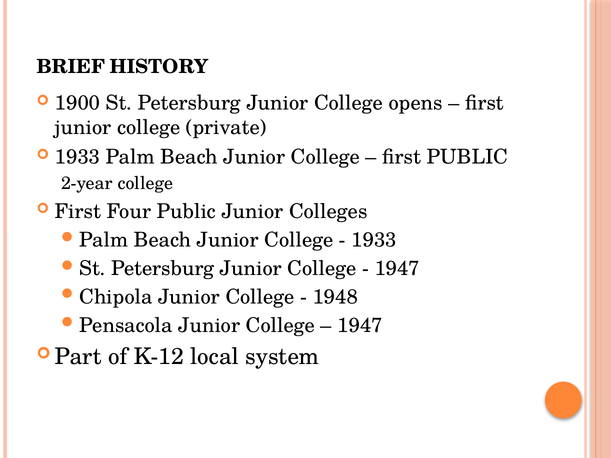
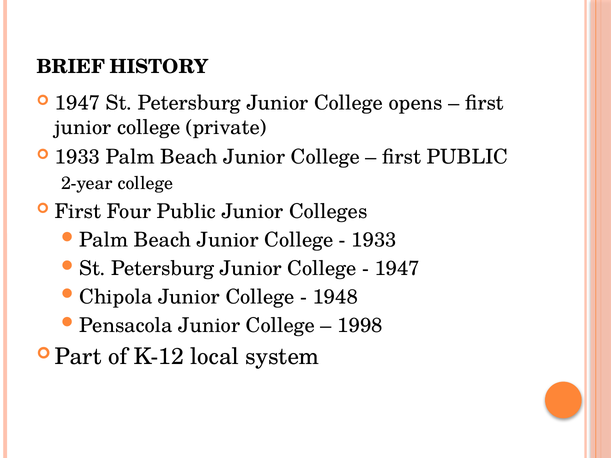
1900: 1900 -> 1947 (78, 103)
1947: 1947 -> 1998 (360, 326)
